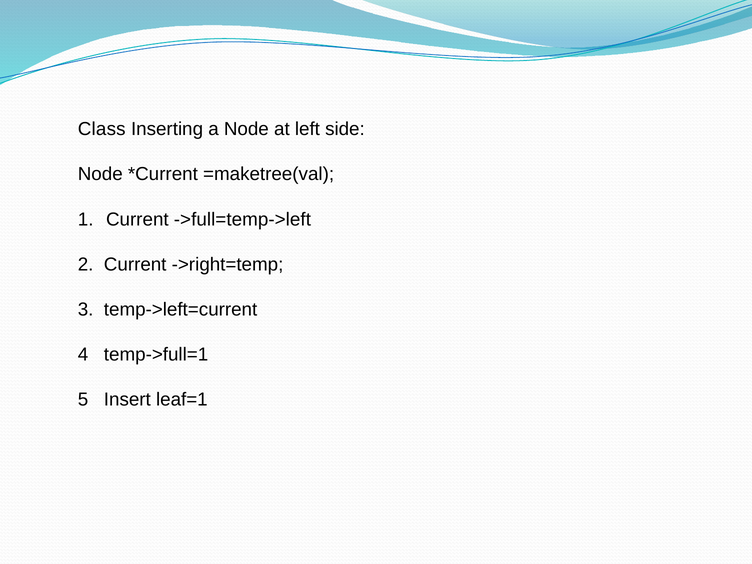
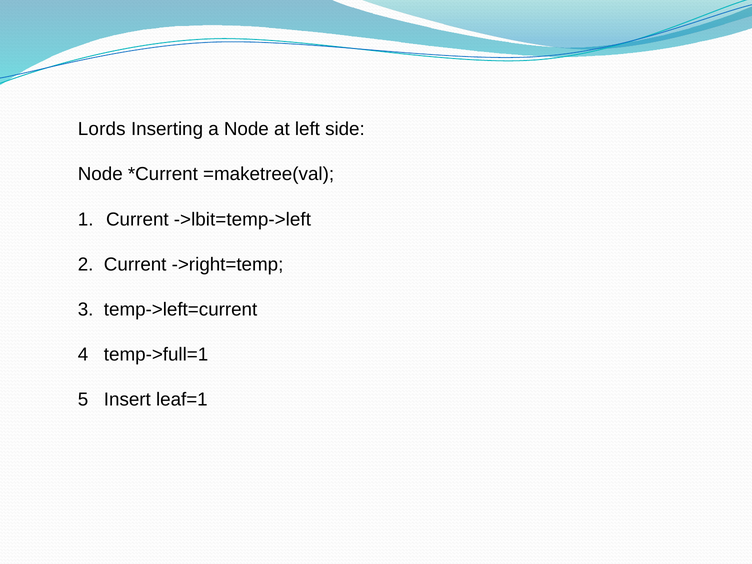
Class: Class -> Lords (102, 129)
->full=temp->left: ->full=temp->left -> ->lbit=temp->left (242, 219)
